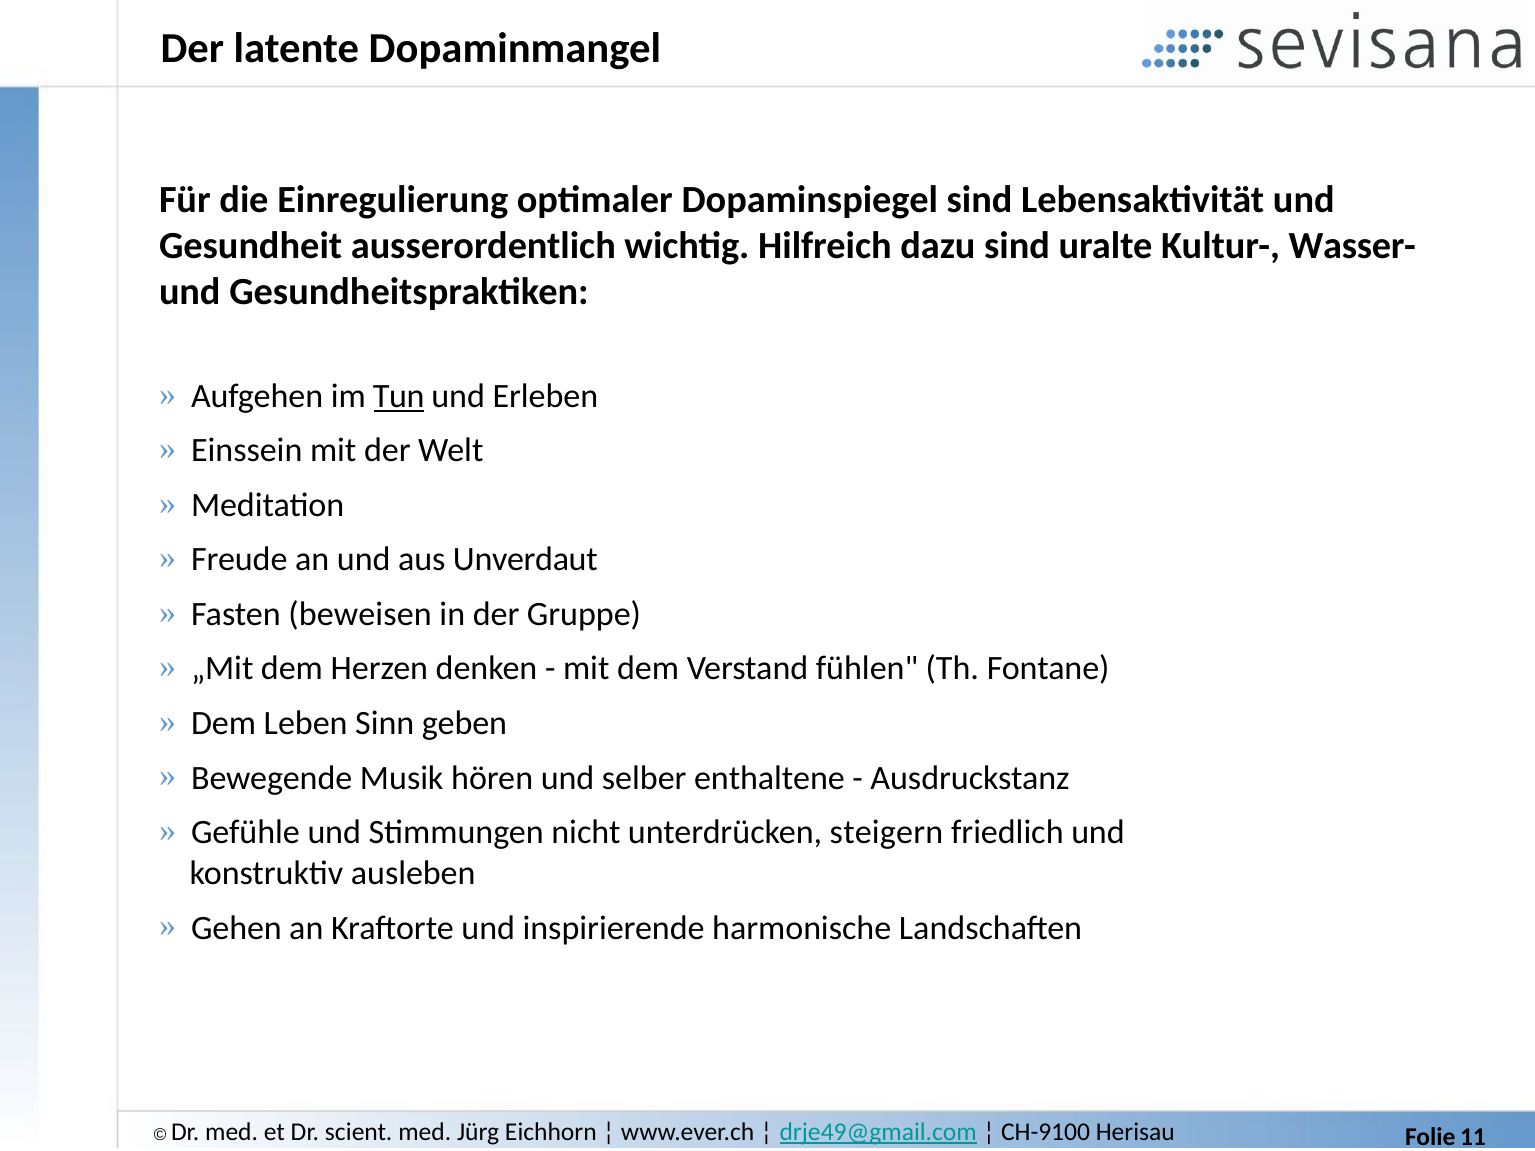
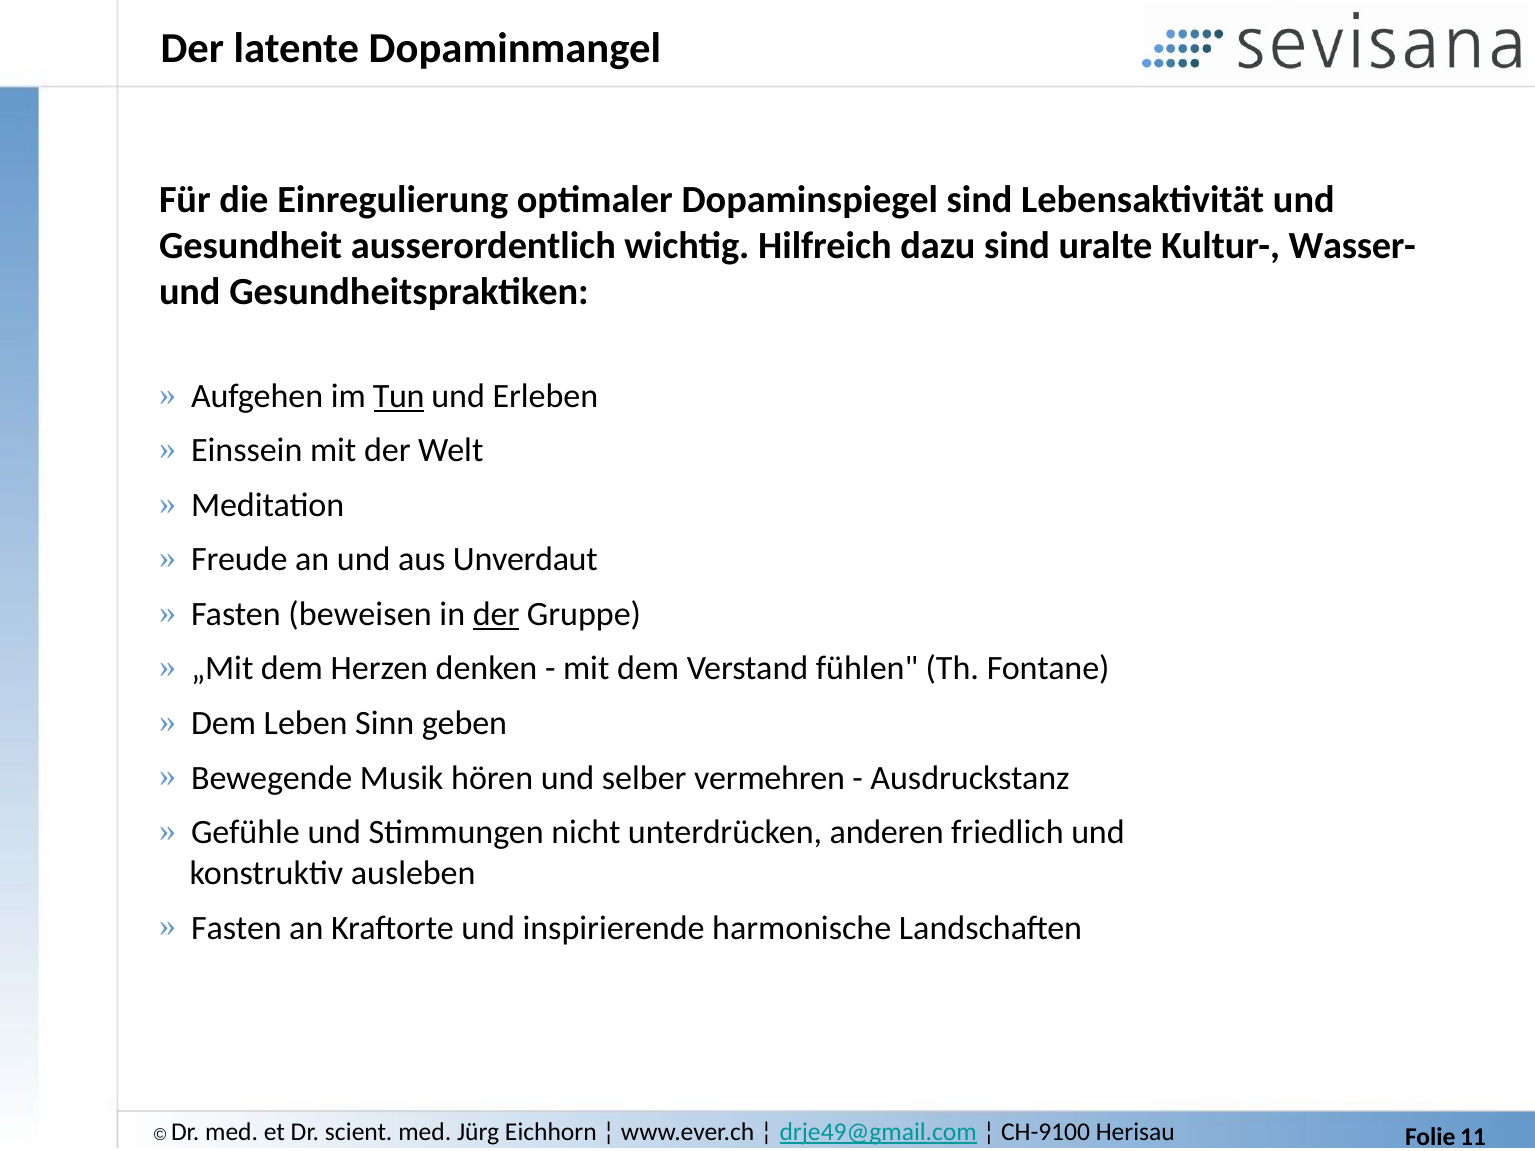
der underline: none -> present (496, 614)
enthaltene: enthaltene -> vermehren (770, 778)
steigern: steigern -> anderen (887, 833)
Gehen: Gehen -> Fasten (236, 928)
